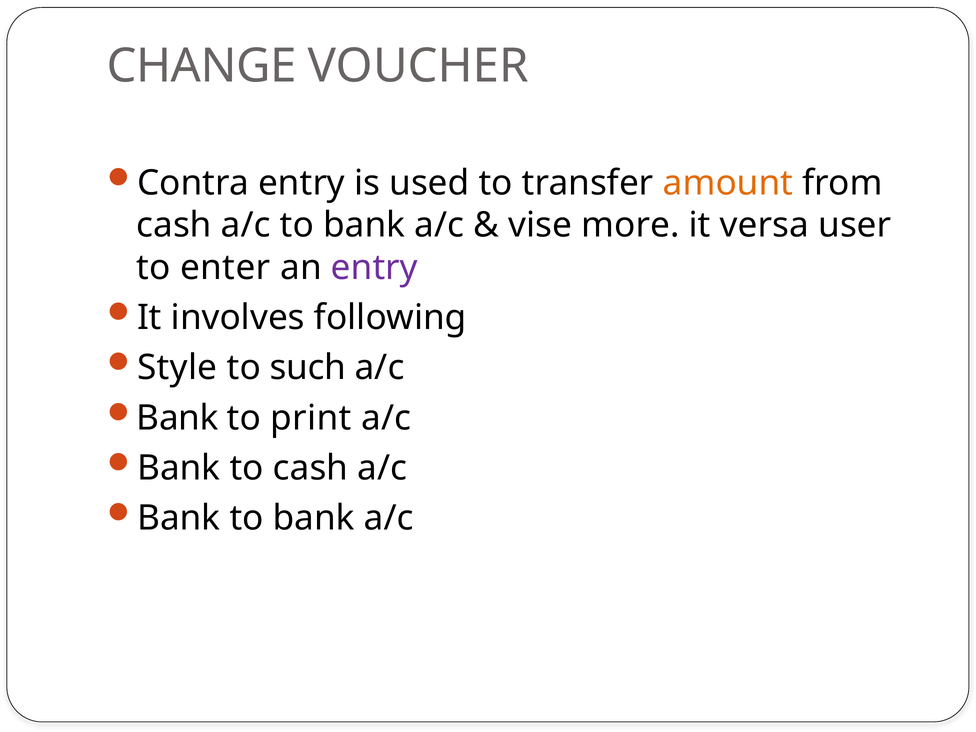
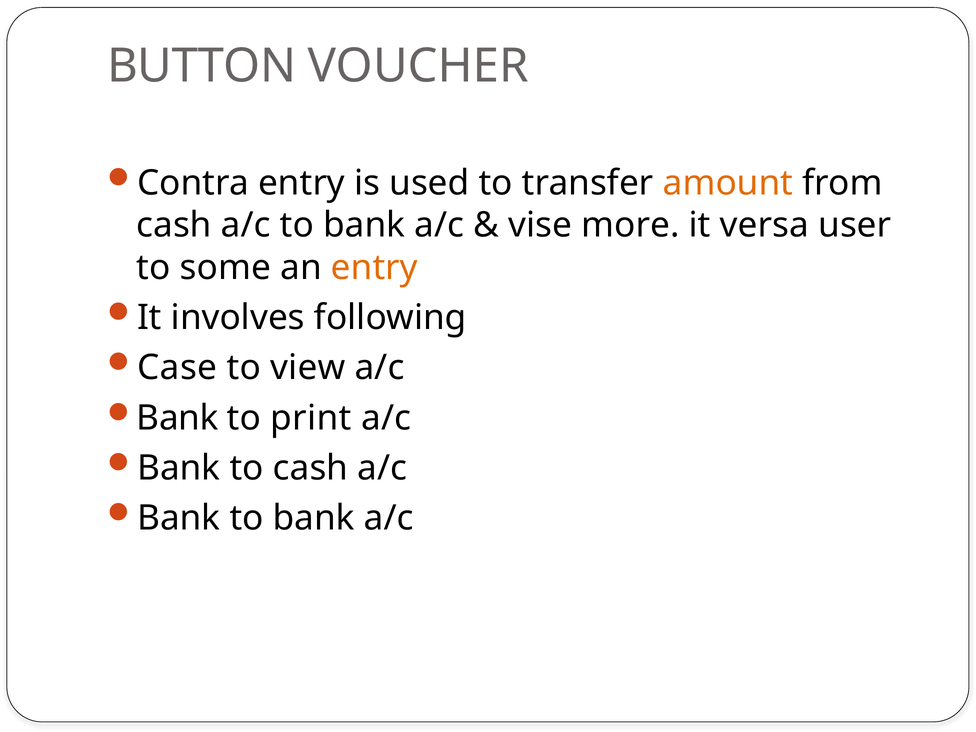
CHANGE: CHANGE -> BUTTON (202, 66)
enter: enter -> some (225, 267)
entry colour: purple -> orange (374, 267)
Style: Style -> Case (177, 368)
such: such -> view (308, 368)
